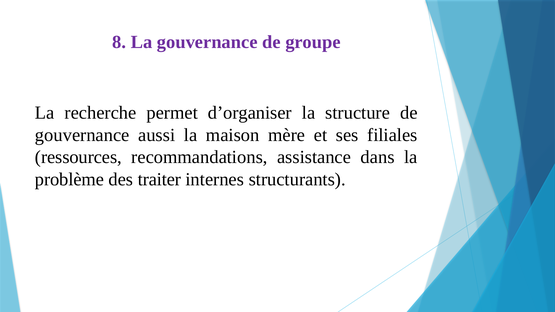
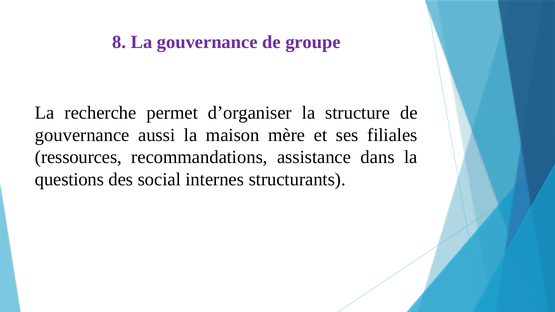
problème: problème -> questions (69, 180)
traiter: traiter -> social (159, 180)
